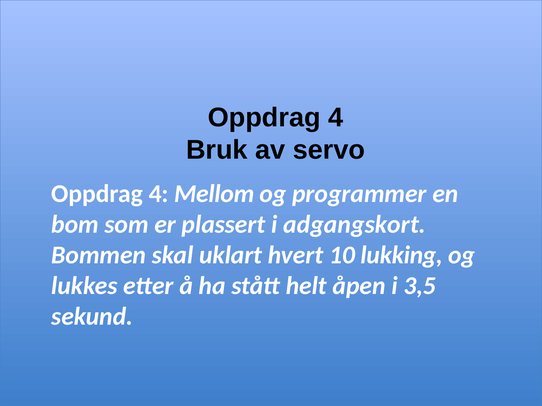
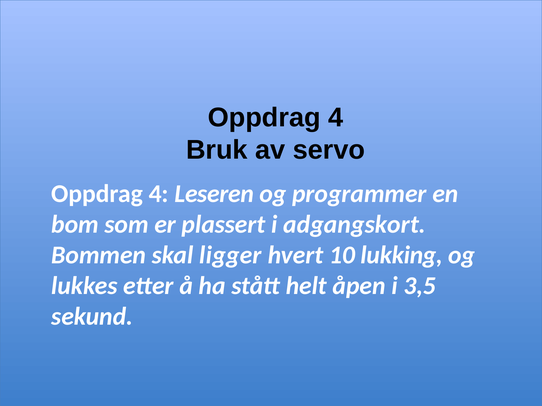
Mellom: Mellom -> Leseren (214, 194)
uklart: uklart -> ligger (230, 256)
